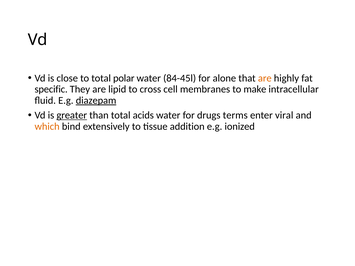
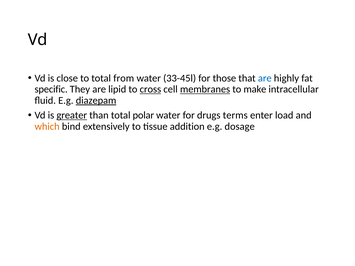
polar: polar -> from (124, 78)
84-45l: 84-45l -> 33-45l (180, 78)
alone: alone -> those (224, 78)
are colour: orange -> blue (265, 78)
cross underline: none -> present (150, 89)
membranes underline: none -> present (205, 89)
acids: acids -> polar (143, 115)
viral: viral -> load (284, 115)
ionized: ionized -> dosage (240, 127)
